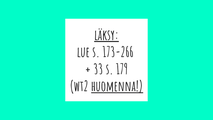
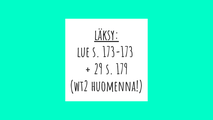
173-266: 173-266 -> 173-173 (118, 52)
33: 33 -> 29 (98, 69)
huomenna underline: present -> none (117, 86)
